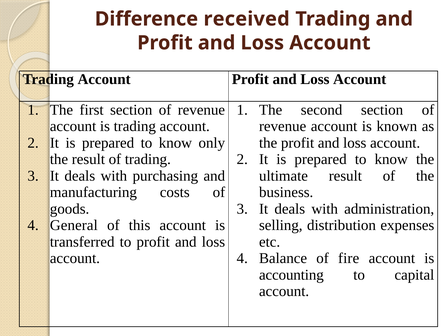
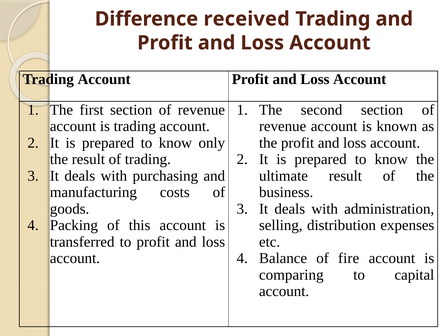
General: General -> Packing (74, 225)
accounting: accounting -> comparing (291, 275)
